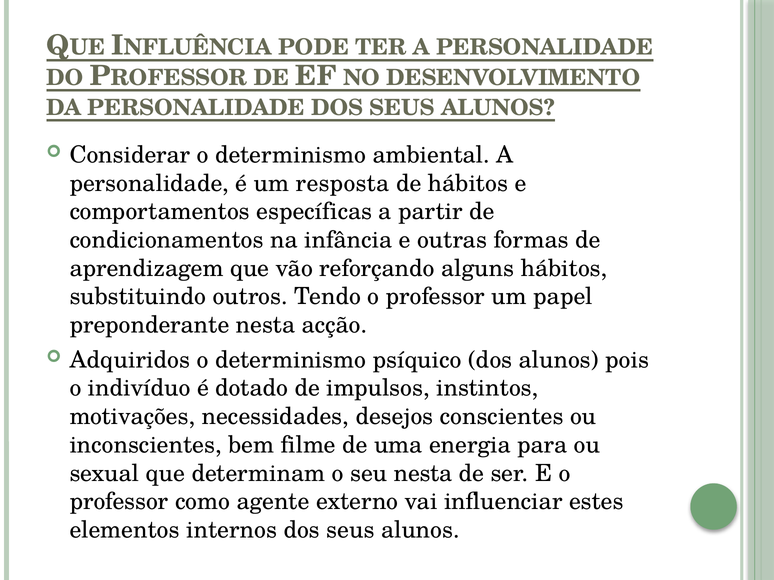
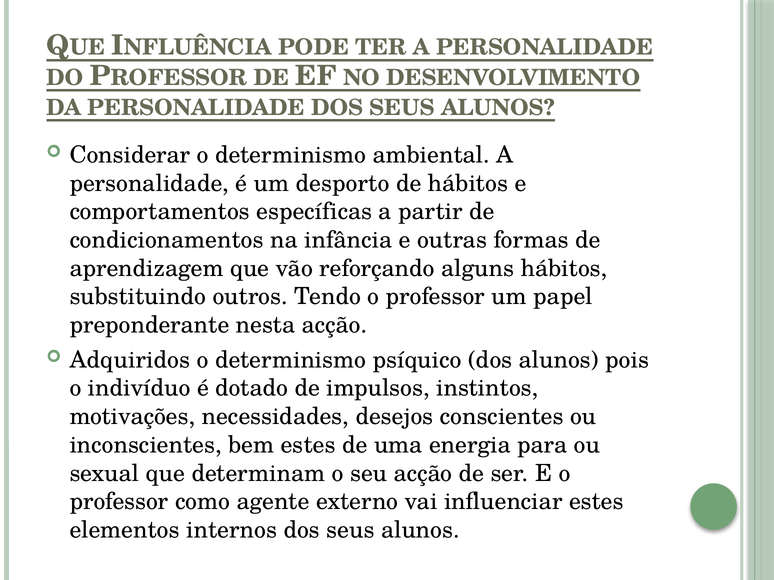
resposta: resposta -> desporto (343, 183)
bem filme: filme -> estes (308, 445)
seu nesta: nesta -> acção (423, 474)
